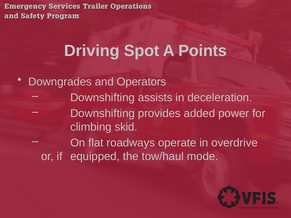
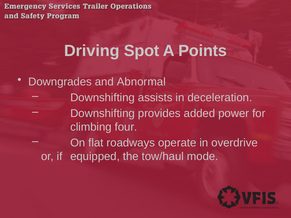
Operators: Operators -> Abnormal (141, 82)
skid: skid -> four (126, 127)
